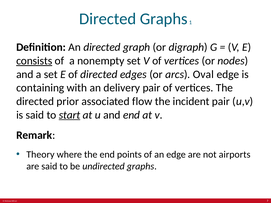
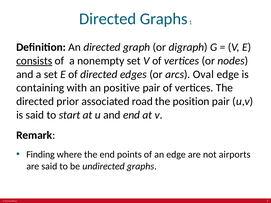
delivery: delivery -> positive (122, 88)
flow: flow -> road (142, 101)
incident: incident -> position (191, 101)
start underline: present -> none (70, 115)
Theory: Theory -> Finding (41, 155)
